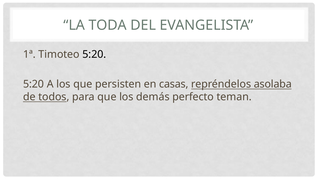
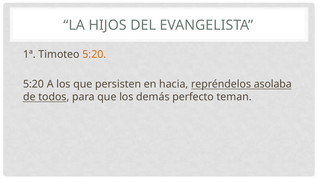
TODA: TODA -> HIJOS (108, 25)
5:20 colour: black -> orange (94, 54)
casas: casas -> hacia (174, 84)
